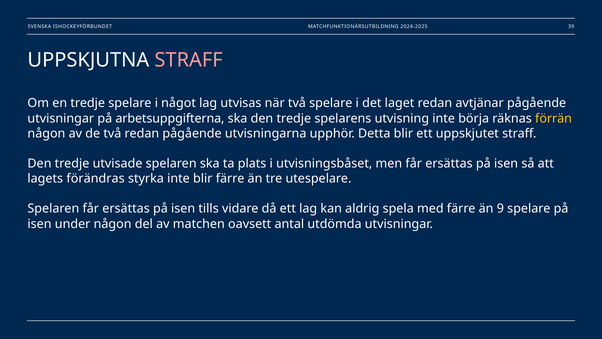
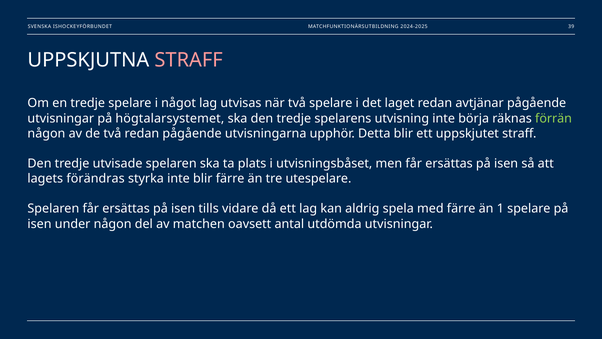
arbetsuppgifterna: arbetsuppgifterna -> högtalarsystemet (170, 118)
förrän colour: yellow -> light green (554, 118)
9: 9 -> 1 (500, 209)
